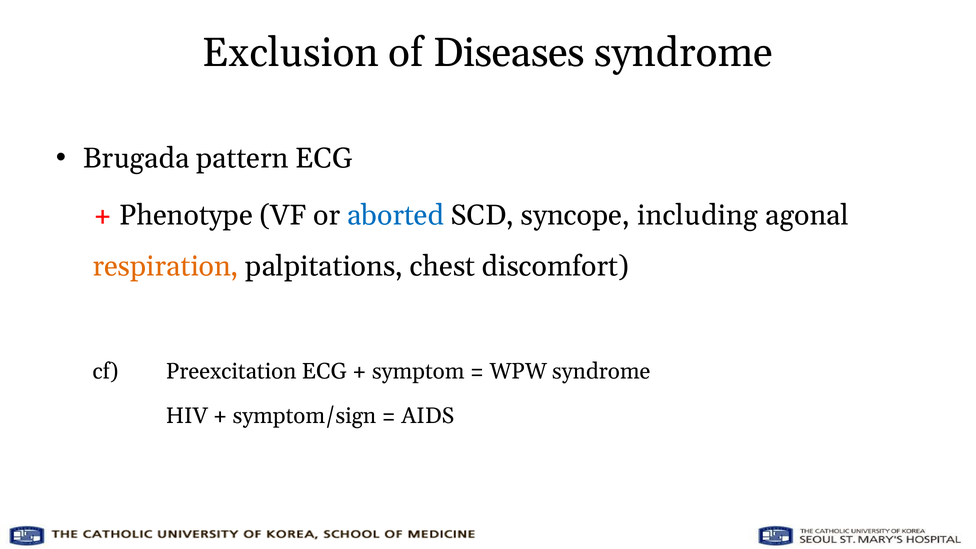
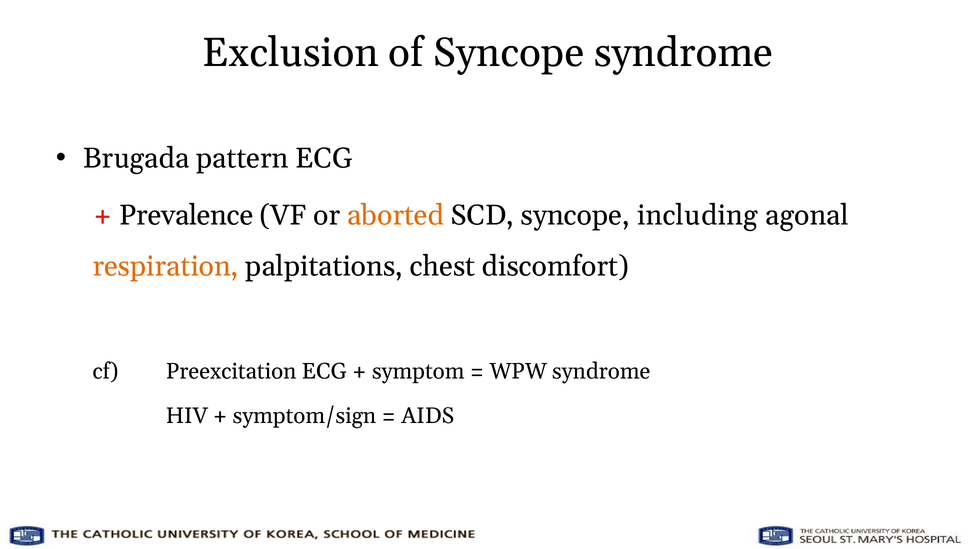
of Diseases: Diseases -> Syncope (509, 53)
Phenotype: Phenotype -> Prevalence (186, 215)
aborted colour: blue -> orange (396, 215)
